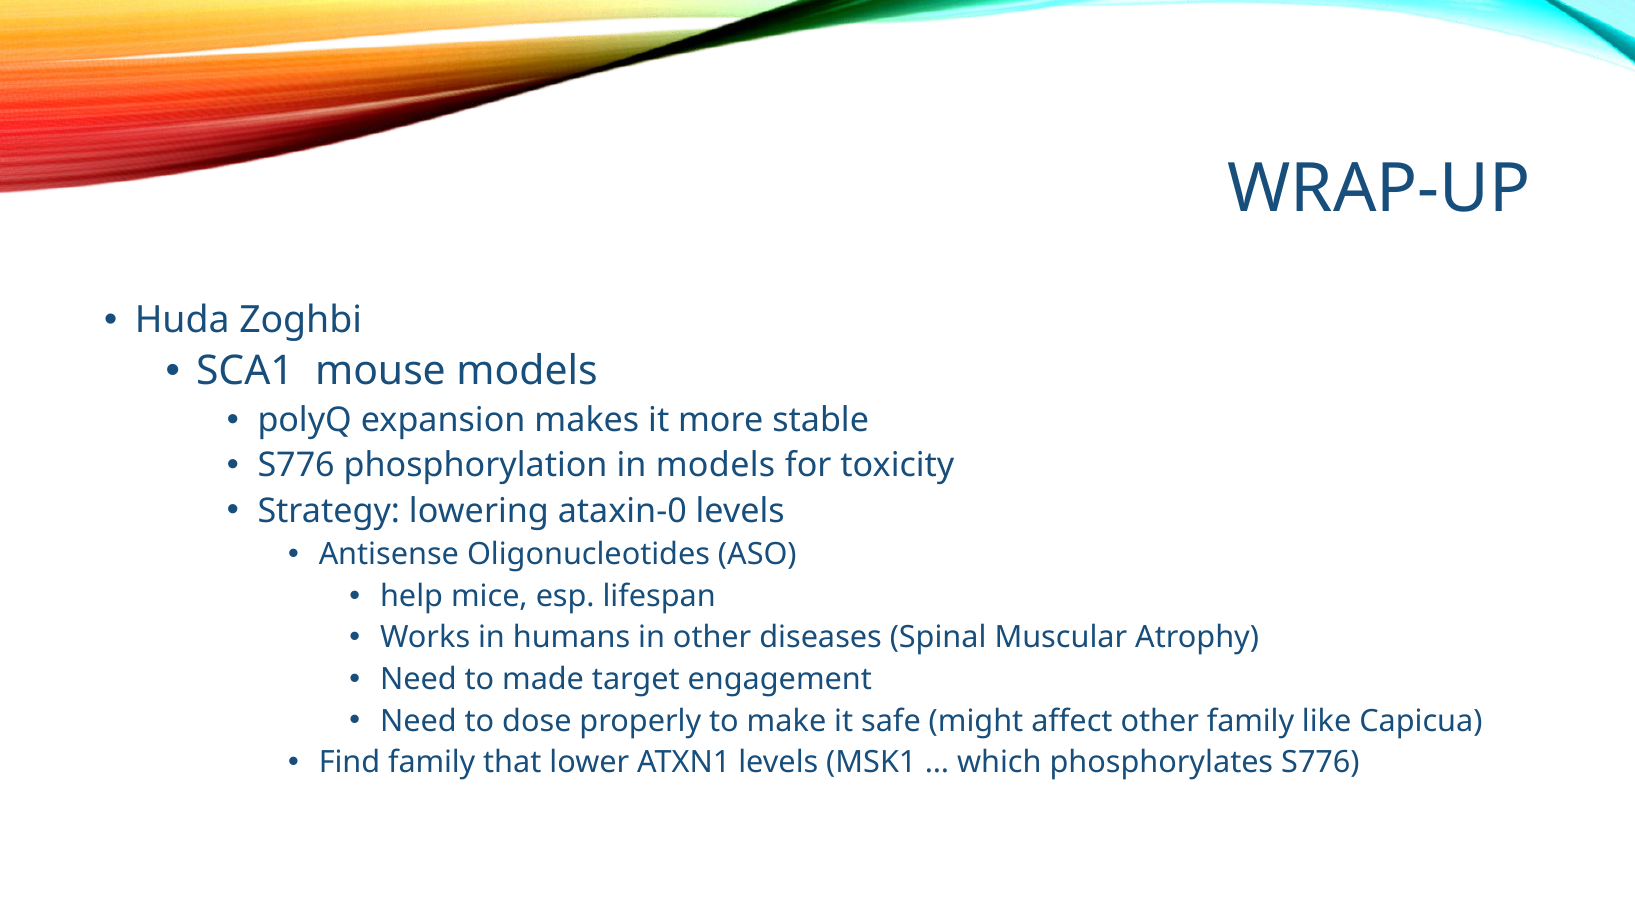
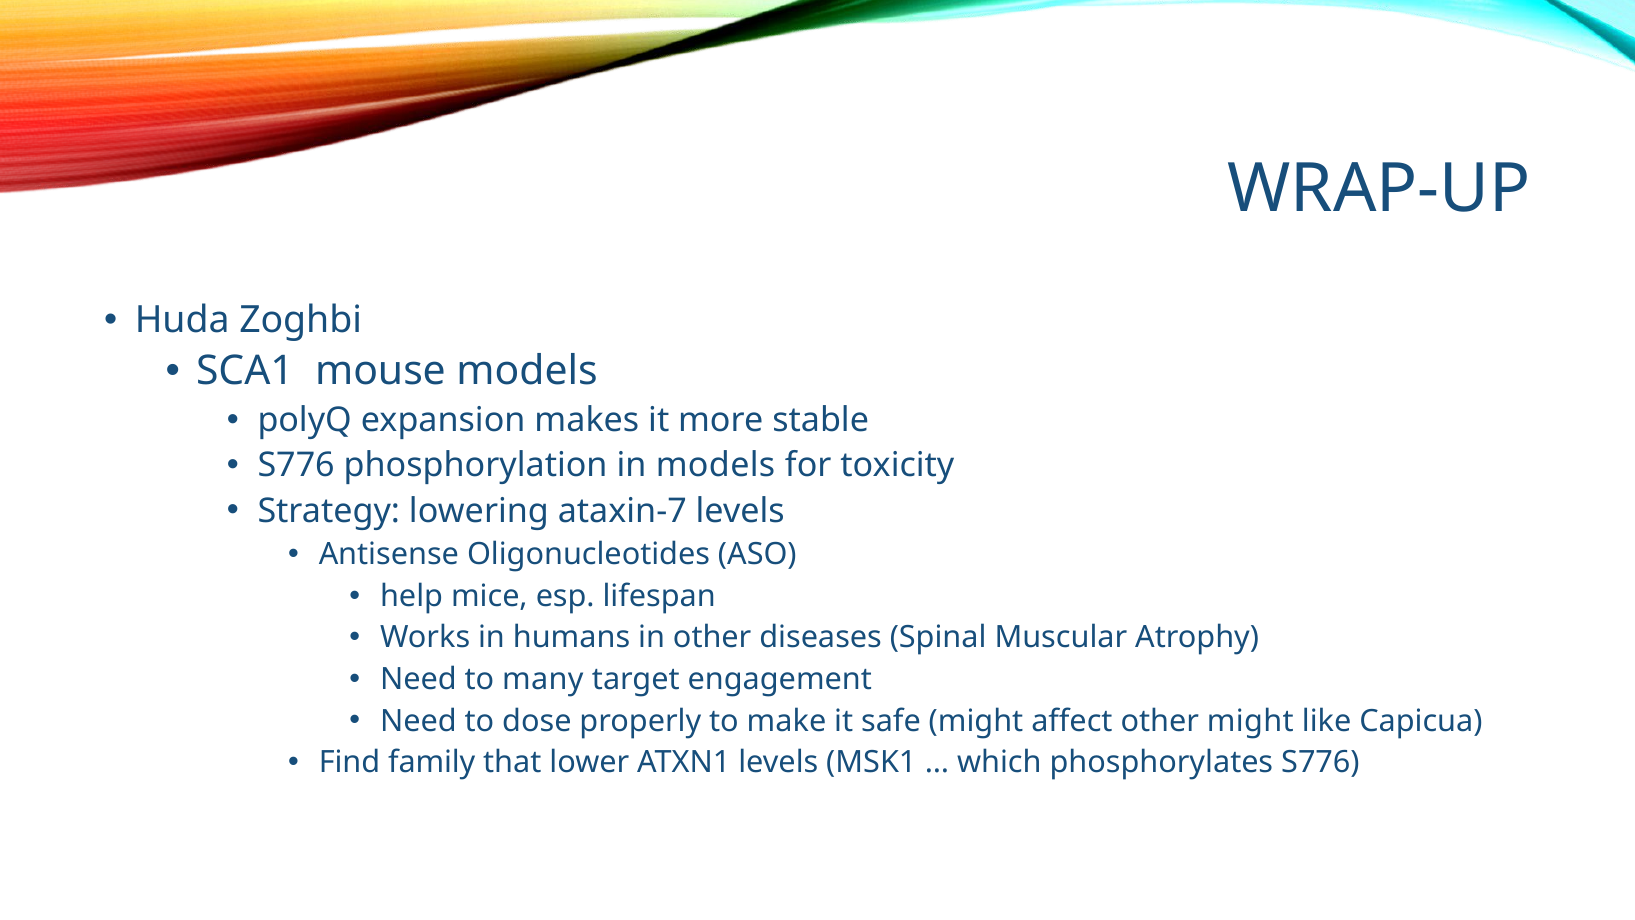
ataxin-0: ataxin-0 -> ataxin-7 (622, 511)
made: made -> many (543, 679)
other family: family -> might (1250, 721)
